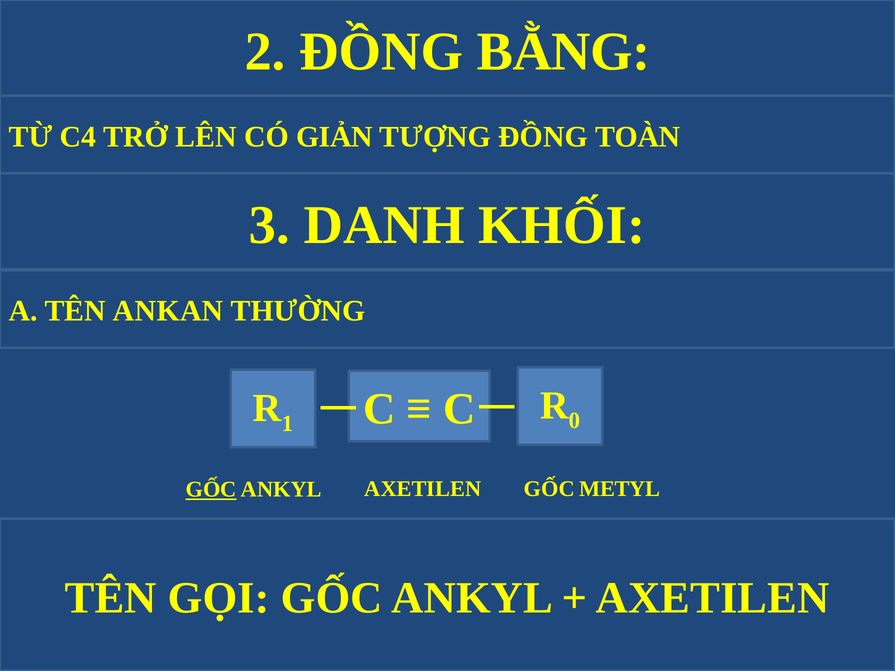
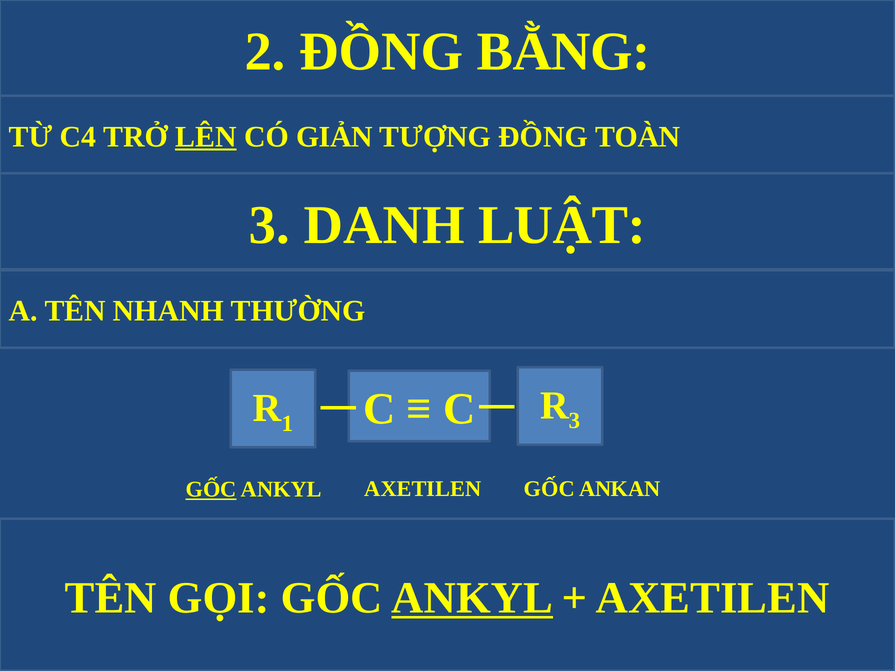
LÊN underline: none -> present (206, 137)
KHỐI: KHỐI -> LUẬT (562, 225)
ANKAN: ANKAN -> NHANH (168, 311)
0: 0 -> 3 (575, 421)
METYL: METYL -> ANKAN (620, 489)
ANKYL underline: none -> present (472, 598)
